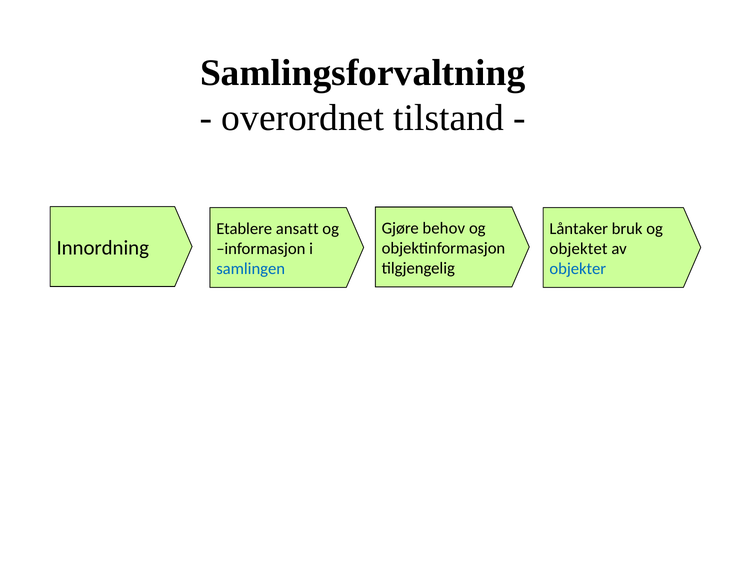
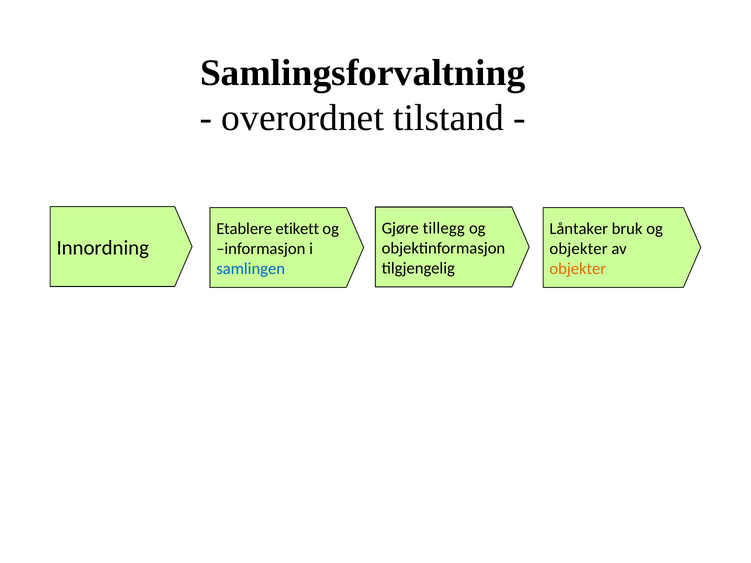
behov: behov -> tillegg (444, 228)
ansatt: ansatt -> etikett (297, 229)
objektet: objektet -> objekter (579, 249)
objekter colour: blue -> orange (578, 269)
